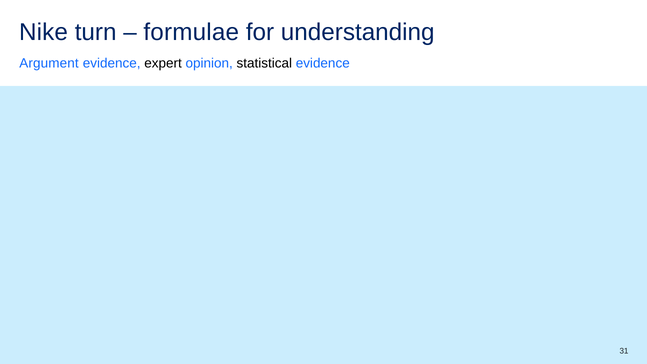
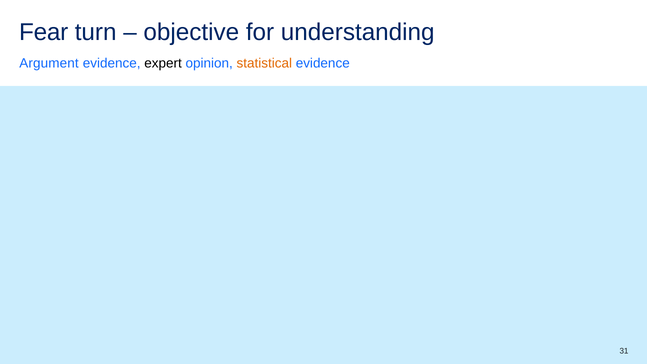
Nike: Nike -> Fear (44, 32)
formulae: formulae -> objective (191, 32)
statistical colour: black -> orange (264, 63)
